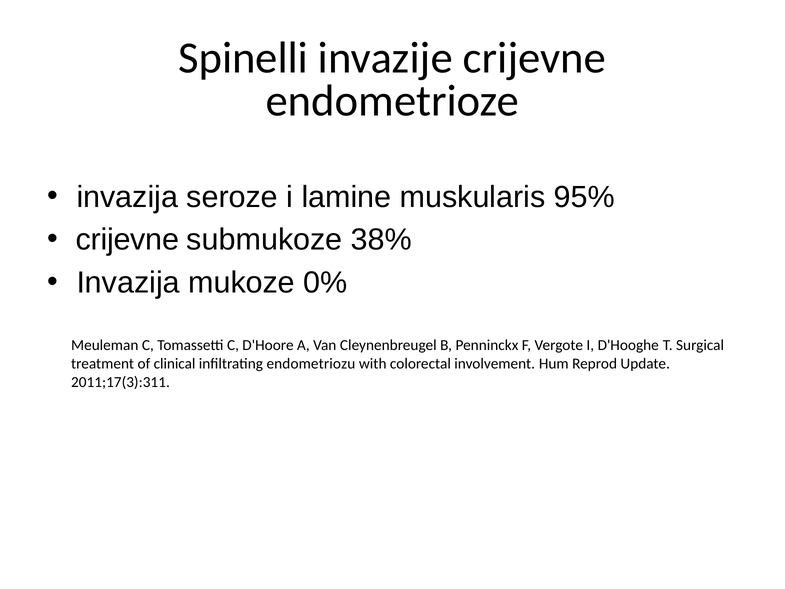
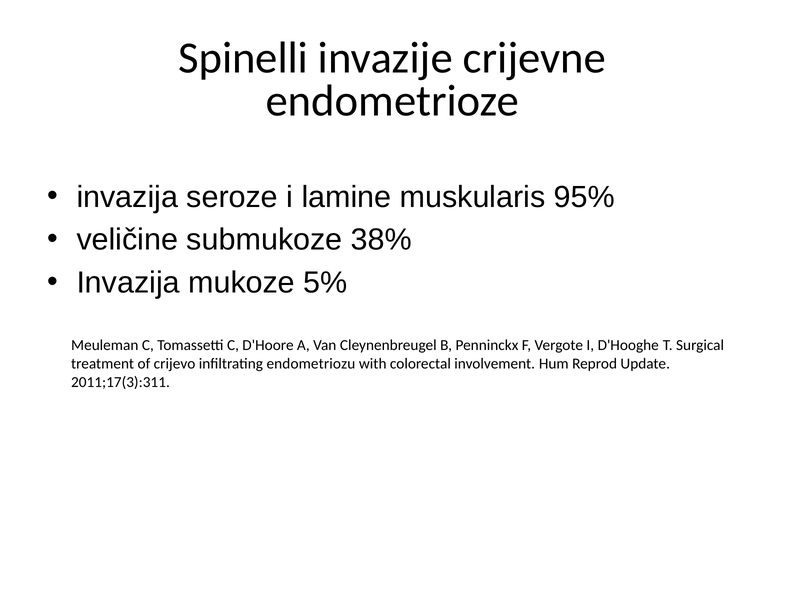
crijevne: crijevne -> veličine (127, 240)
0%: 0% -> 5% (325, 283)
clinical: clinical -> crijevo (175, 364)
